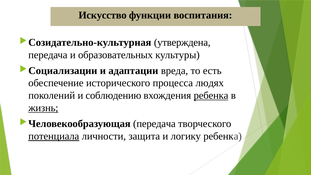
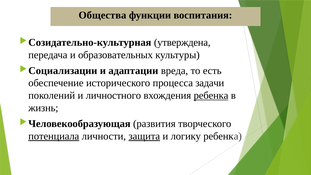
Искусство: Искусство -> Общества (102, 15)
людях: людях -> задачи (210, 83)
соблюдению: соблюдению -> личностного (113, 95)
жизнь underline: present -> none (43, 108)
передача: передача -> развития (154, 124)
защита underline: none -> present (144, 136)
